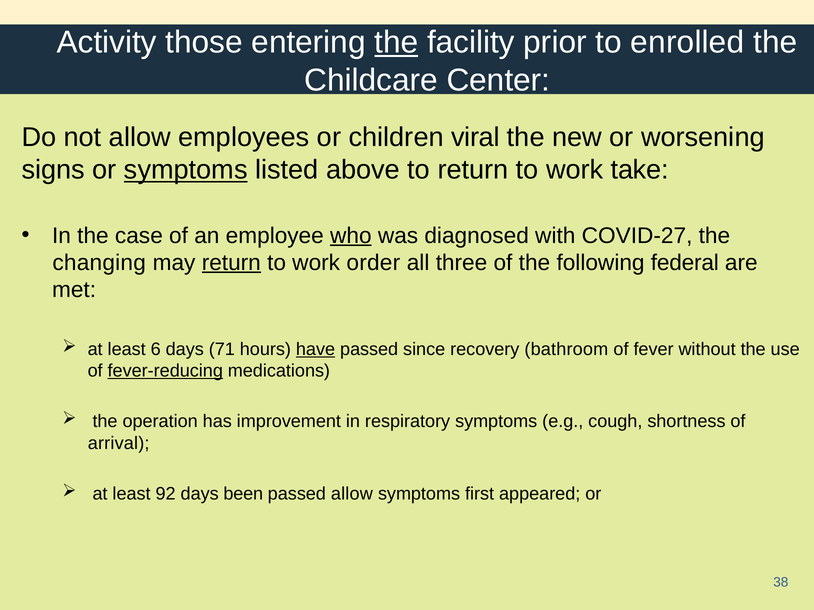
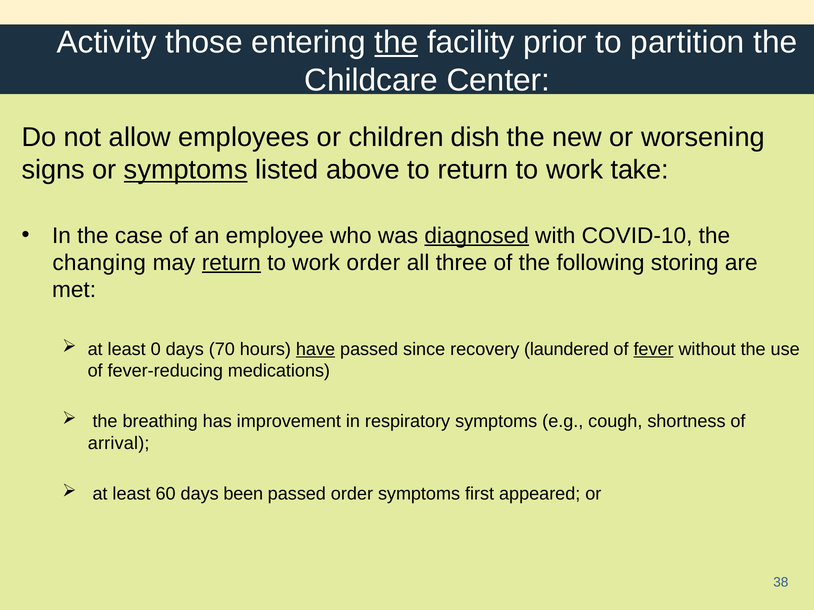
enrolled: enrolled -> partition (687, 43)
viral: viral -> dish (475, 137)
who underline: present -> none (351, 236)
diagnosed underline: none -> present (477, 236)
COVID-27: COVID-27 -> COVID-10 (637, 236)
federal: federal -> storing (685, 263)
6: 6 -> 0 (156, 349)
71: 71 -> 70 (222, 349)
bathroom: bathroom -> laundered (567, 349)
fever underline: none -> present (654, 349)
fever-reducing underline: present -> none (165, 371)
operation: operation -> breathing (160, 422)
92: 92 -> 60 (166, 494)
passed allow: allow -> order (352, 494)
